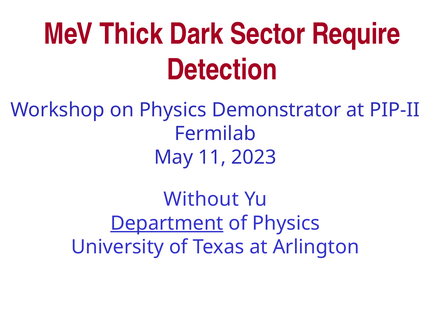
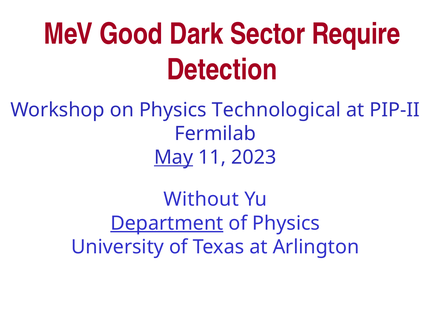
Thick: Thick -> Good (131, 34)
Demonstrator: Demonstrator -> Technological (276, 110)
May underline: none -> present (174, 157)
